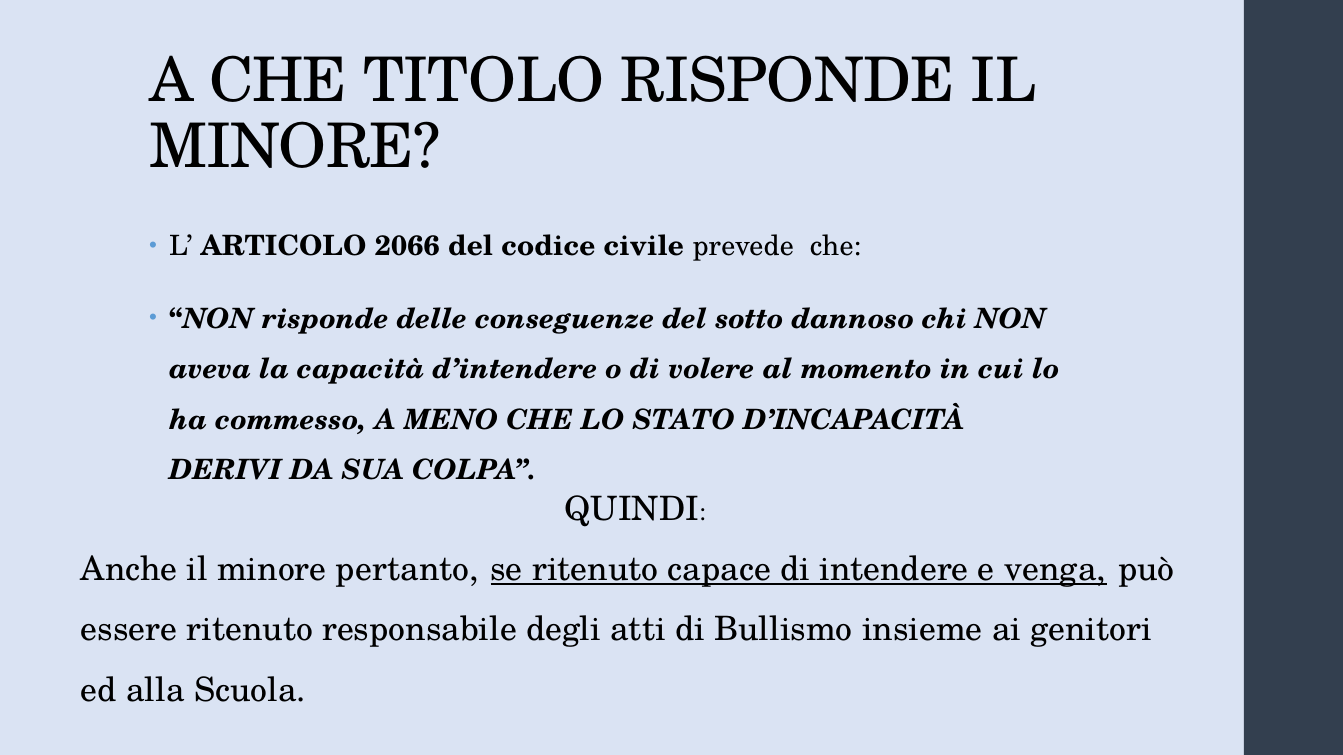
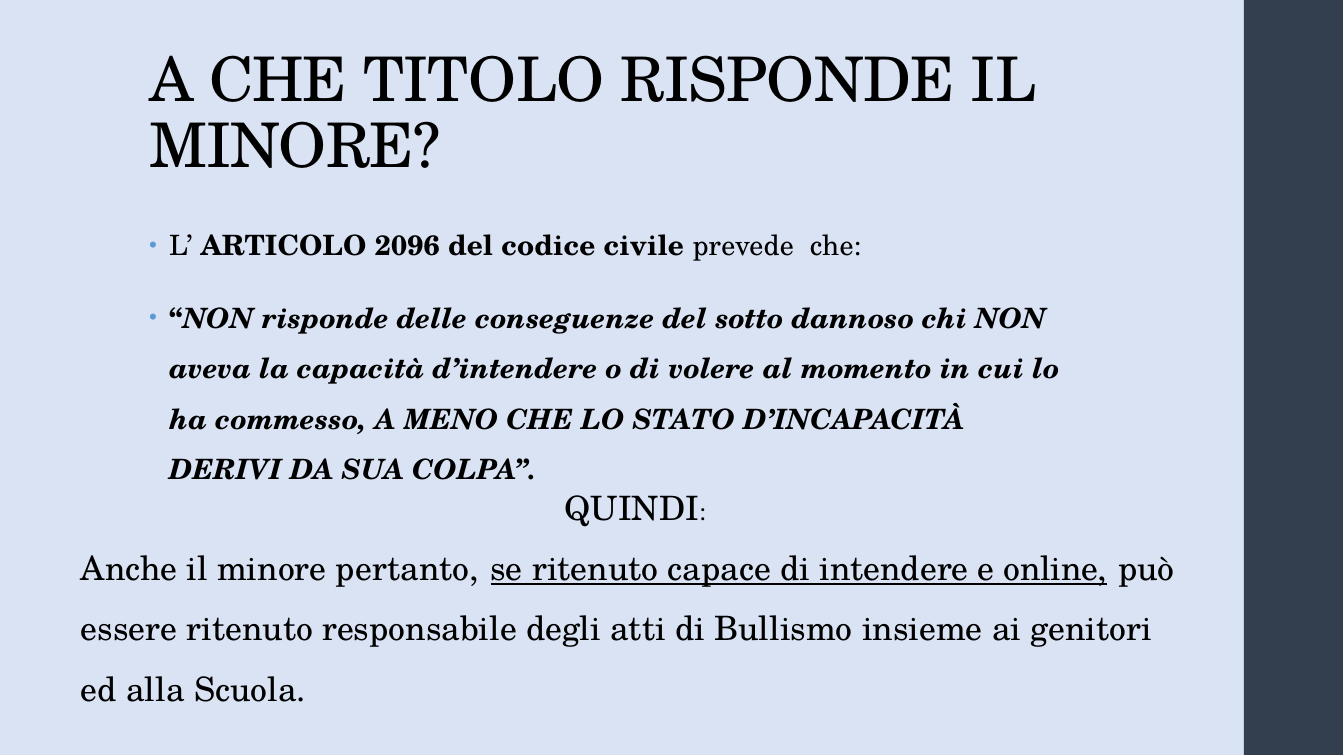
2066: 2066 -> 2096 (407, 247)
venga: venga -> online (1055, 570)
